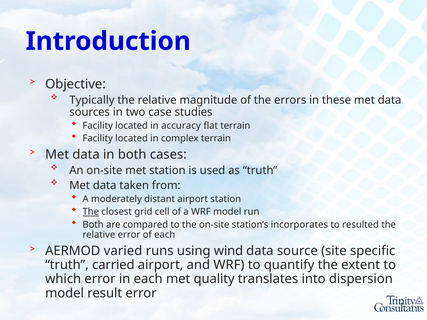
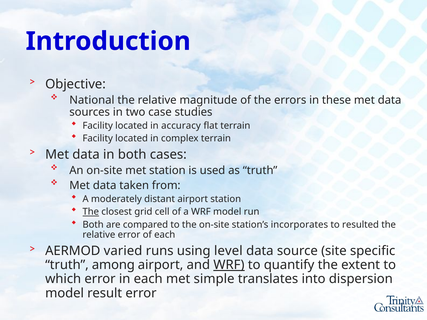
Typically: Typically -> National (92, 100)
wind: wind -> level (228, 251)
carried: carried -> among (113, 265)
WRF underline: none -> present (229, 265)
quality: quality -> simple (214, 279)
